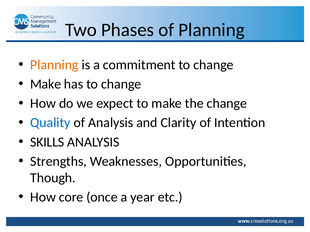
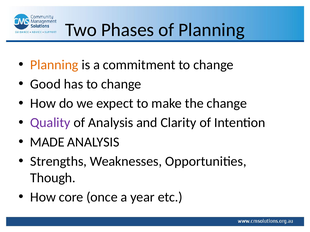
Make: Make -> Good (46, 84)
Quality colour: blue -> purple (50, 123)
SKILLS: SKILLS -> MADE (47, 142)
